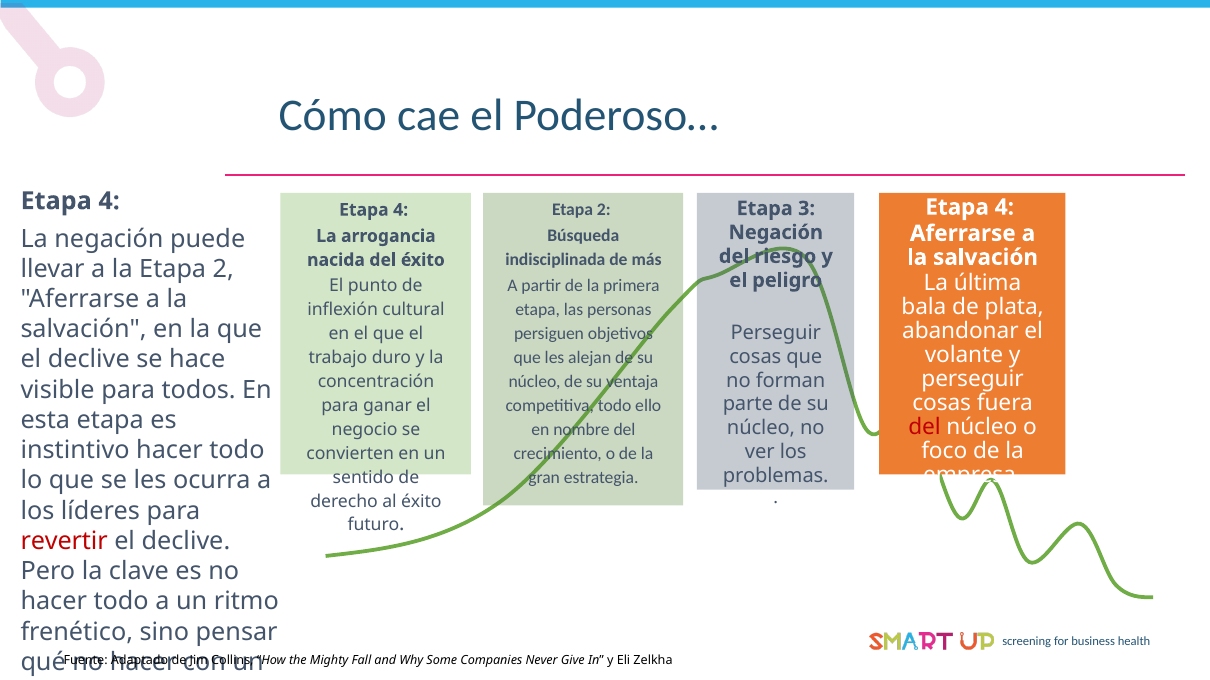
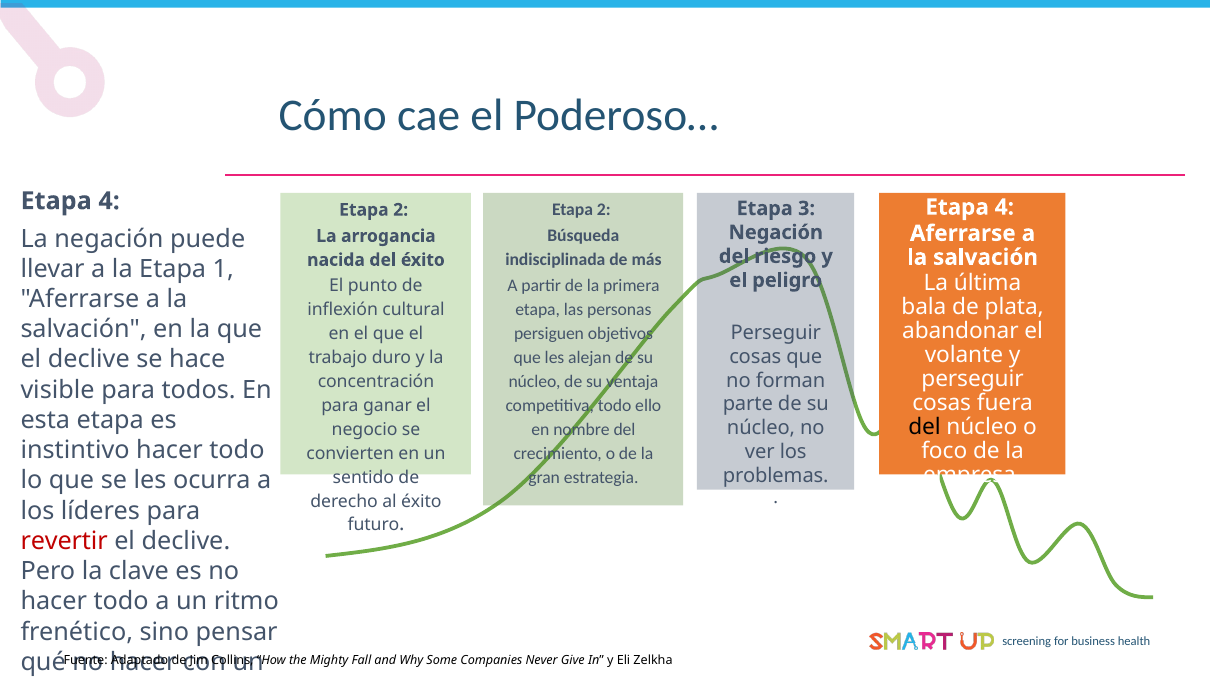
4: 4 -> 2 (401, 210)
la Etapa 2: 2 -> 1 (223, 269)
del colour: red -> black (925, 427)
